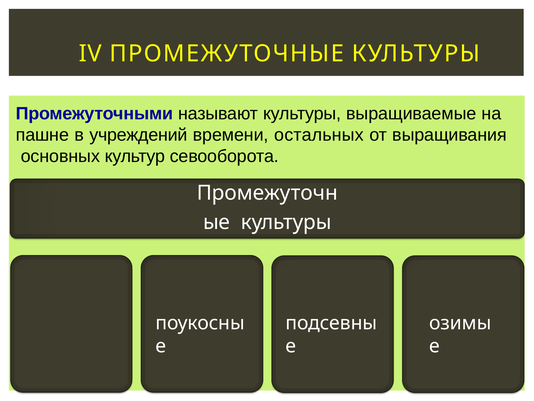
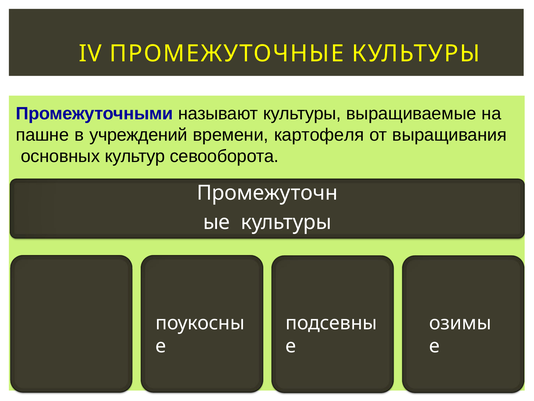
остальных: остальных -> картофеля (319, 135)
